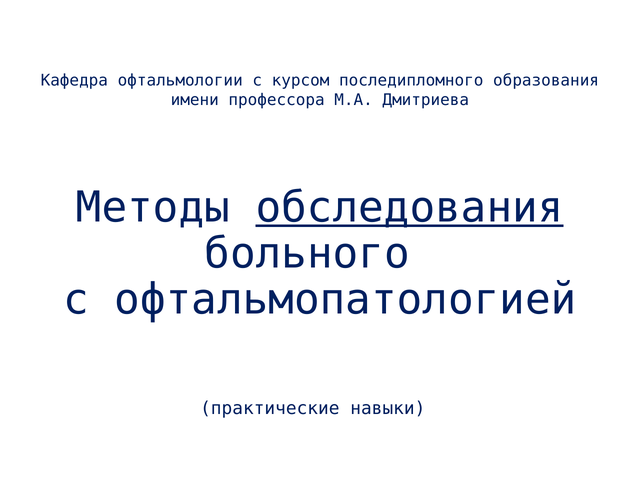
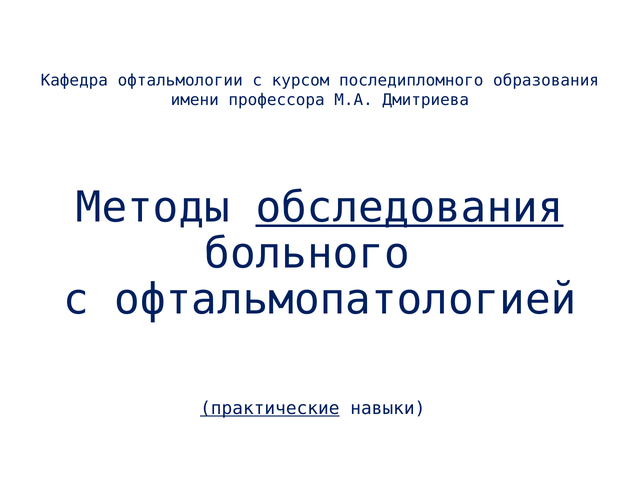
практические underline: none -> present (270, 408)
